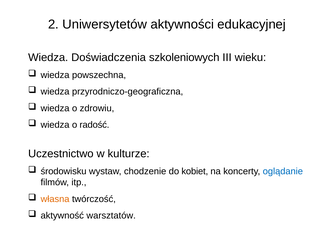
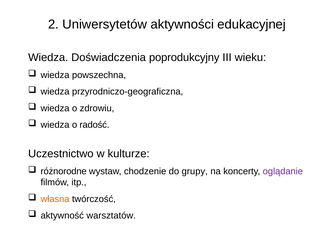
szkoleniowych: szkoleniowych -> poprodukcyjny (184, 58)
środowisku: środowisku -> różnorodne (64, 172)
kobiet: kobiet -> grupy (195, 172)
oglądanie colour: blue -> purple (283, 172)
